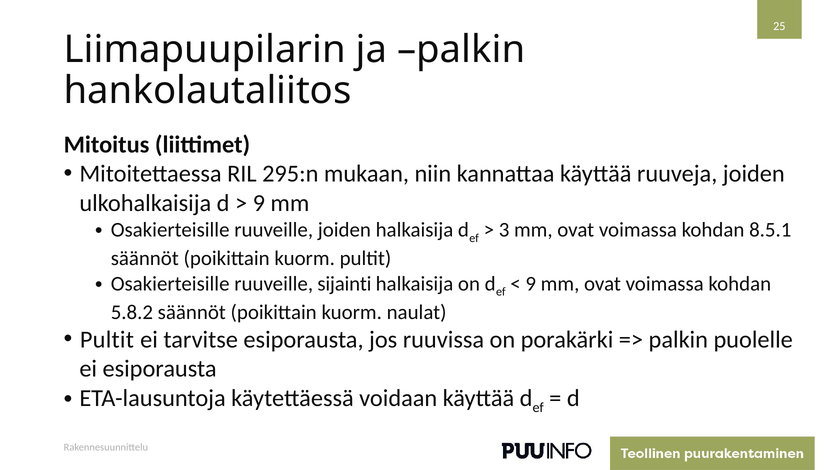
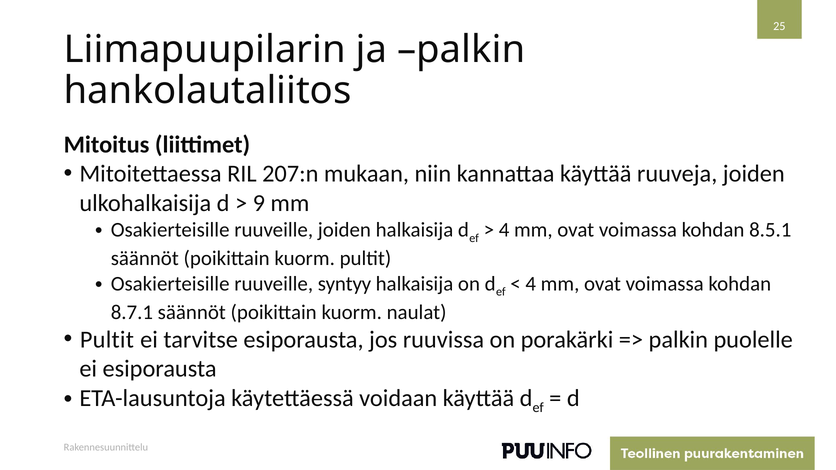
295:n: 295:n -> 207:n (290, 174)
3: 3 -> 4 (504, 230)
sijainti: sijainti -> syntyy (344, 284)
9: 9 -> 4 (531, 284)
5.8.2: 5.8.2 -> 8.7.1 (132, 312)
